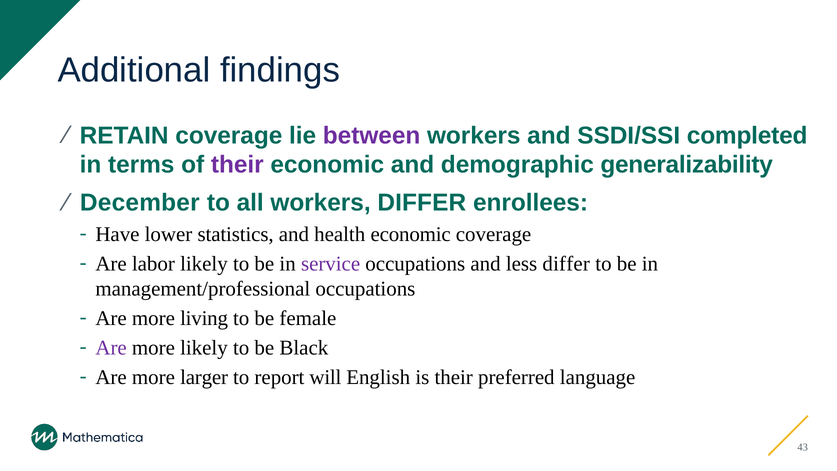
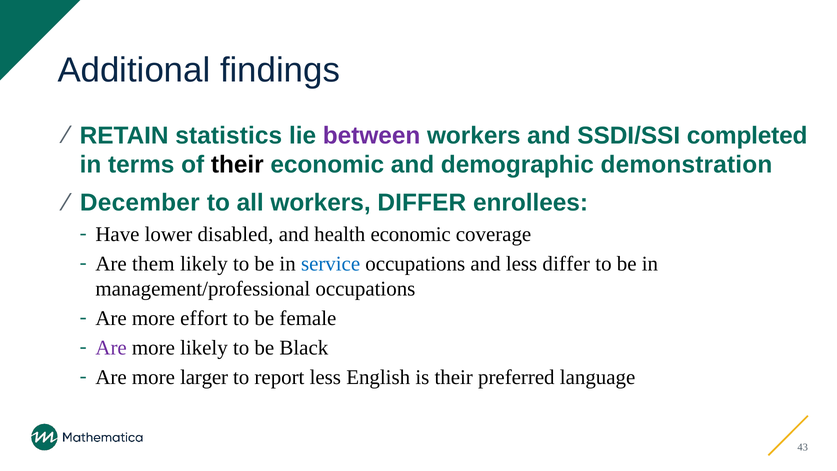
RETAIN coverage: coverage -> statistics (229, 136)
their colour: purple -> black (237, 165)
generalizability: generalizability -> demonstration (686, 165)
statistics: statistics -> disabled (235, 234)
labor: labor -> them (153, 264)
service colour: purple -> blue (331, 264)
living: living -> effort (204, 318)
report will: will -> less (325, 377)
